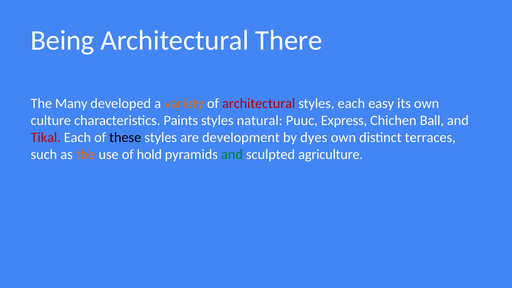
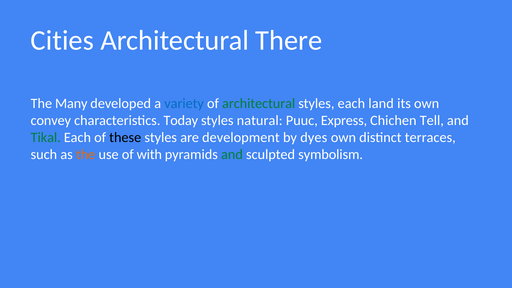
Being: Being -> Cities (62, 40)
variety colour: orange -> blue (184, 103)
architectural colour: red -> green (259, 103)
easy: easy -> land (381, 103)
culture: culture -> convey (51, 120)
Paints: Paints -> Today (181, 120)
Ball: Ball -> Tell (432, 120)
Tikal colour: red -> green (46, 138)
hold: hold -> with (149, 155)
agriculture: agriculture -> symbolism (331, 155)
